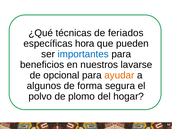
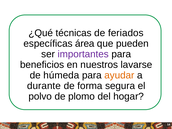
hora: hora -> área (85, 44)
importantes colour: blue -> purple (83, 54)
opcional: opcional -> húmeda (61, 75)
algunos: algunos -> durante (44, 86)
